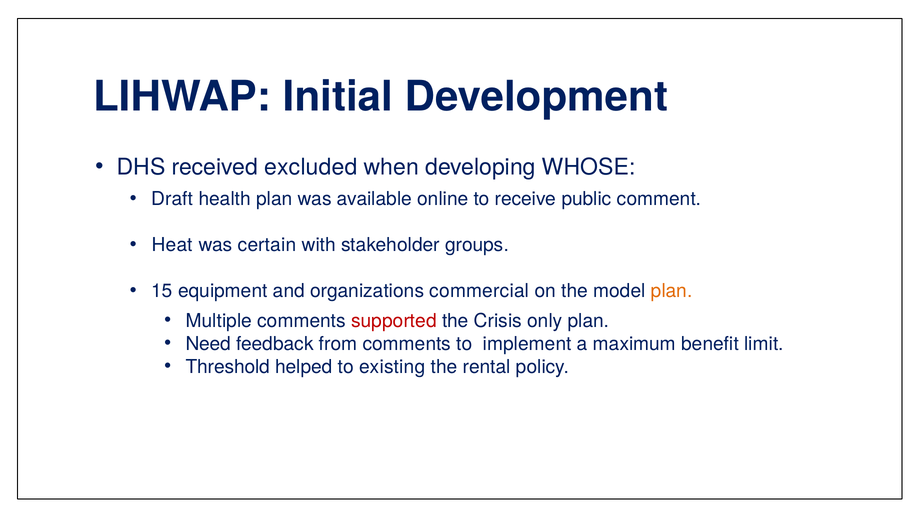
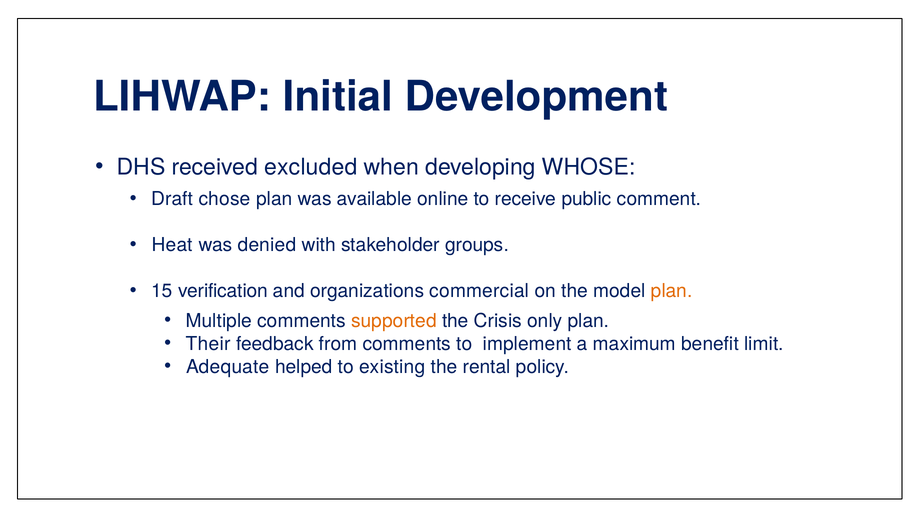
health: health -> chose (225, 199)
certain: certain -> denied (267, 245)
equipment: equipment -> verification (223, 291)
supported colour: red -> orange (394, 321)
Need: Need -> Their (208, 344)
Threshold: Threshold -> Adequate (228, 367)
